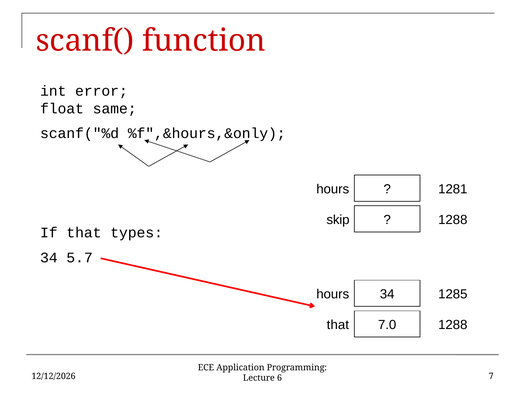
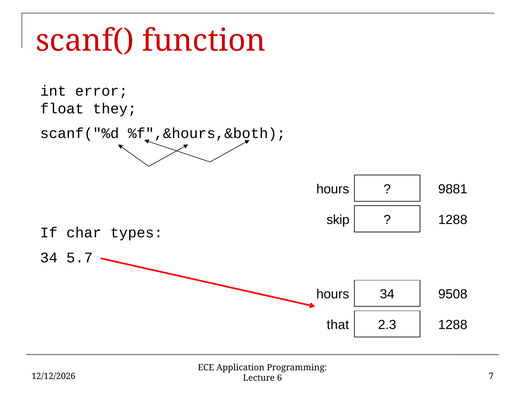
same: same -> they (115, 109)
%f",&hours,&only: %f",&hours,&only -> %f",&hours,&both (207, 133)
1281: 1281 -> 9881 (453, 189)
If that: that -> char (84, 233)
1285: 1285 -> 9508 (453, 294)
7.0: 7.0 -> 2.3 (387, 325)
